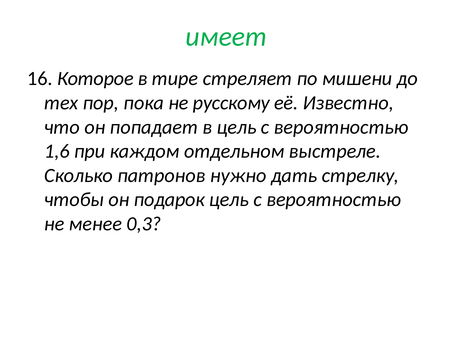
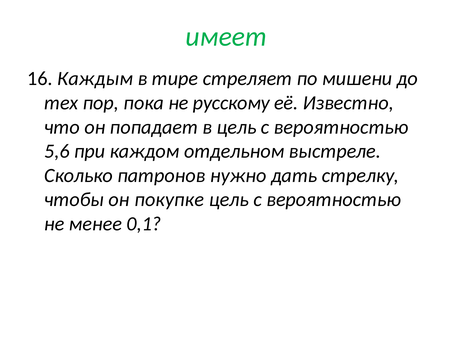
Которое: Которое -> Каждым (95, 79)
1,6: 1,6 -> 5,6 (57, 151)
подарок: подарок -> покупке (169, 199)
0,3: 0,3 -> 0,1 (144, 224)
